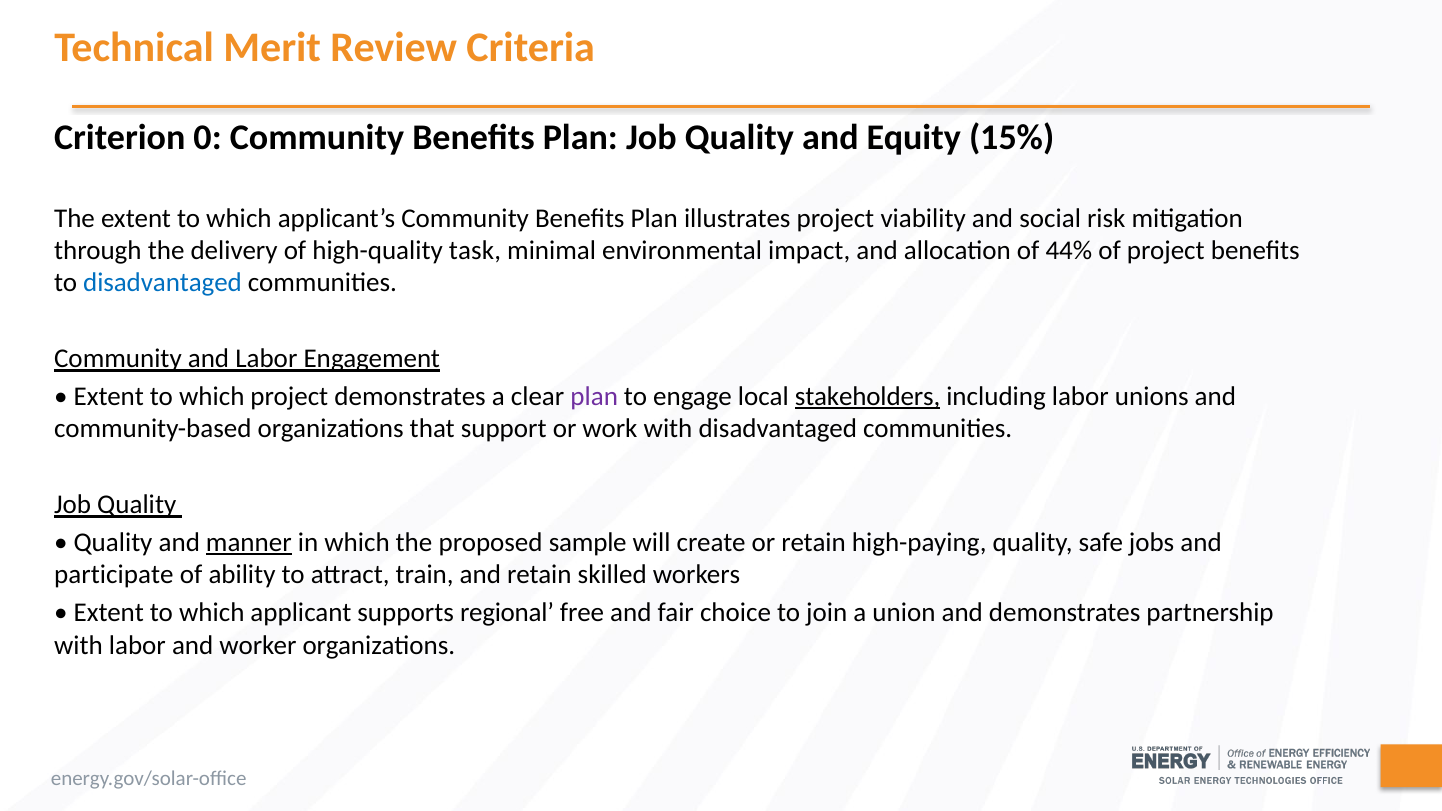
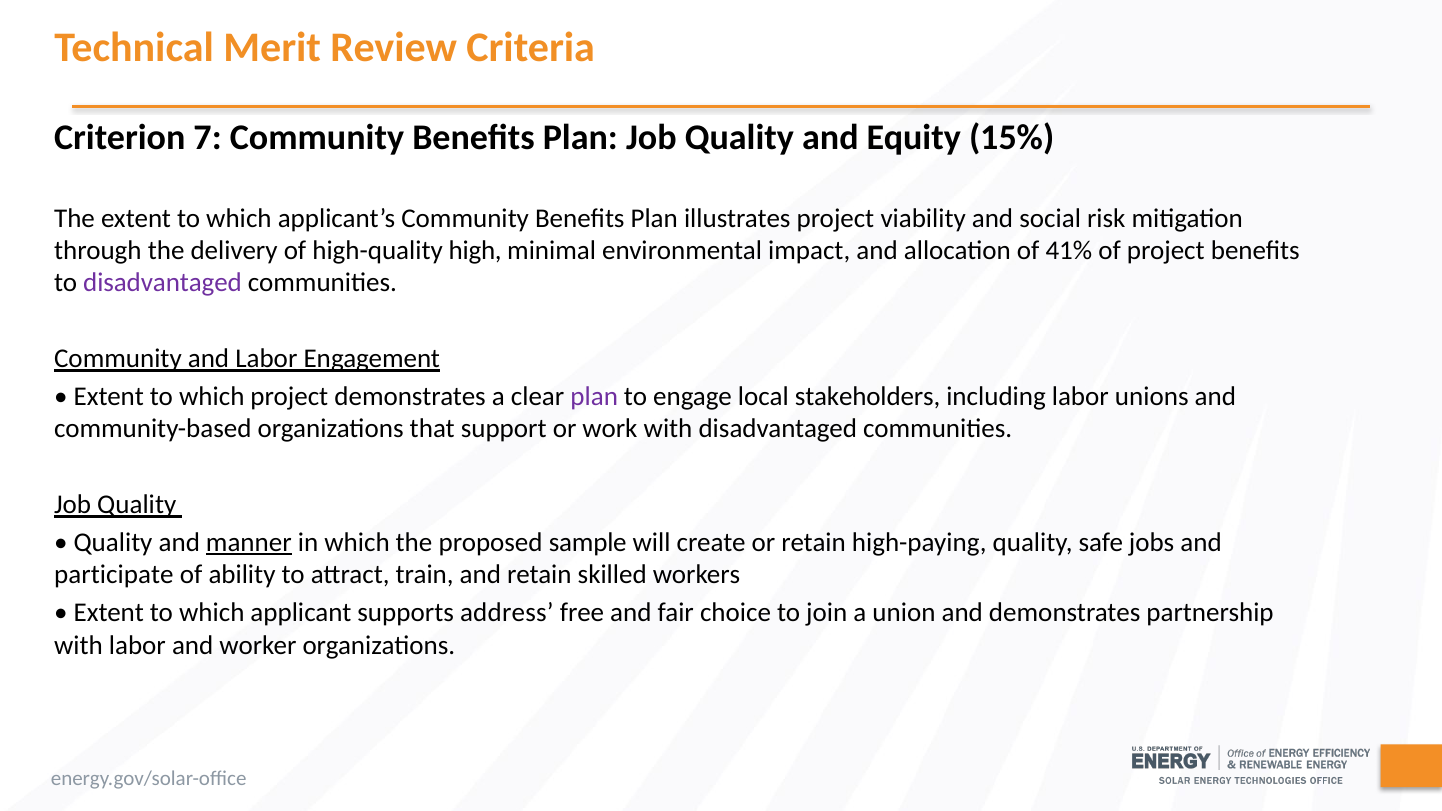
0: 0 -> 7 (208, 138)
task: task -> high (475, 251)
44%: 44% -> 41% (1069, 251)
disadvantaged colour: blue -> purple (163, 283)
stakeholders underline: present -> none (868, 397)
regional: regional -> address (507, 613)
